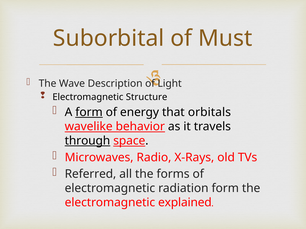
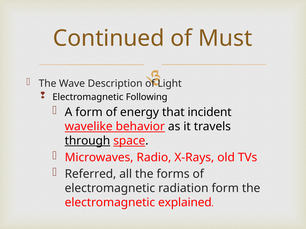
Suborbital: Suborbital -> Continued (109, 38)
Structure: Structure -> Following (147, 97)
form underline: present -> none (89, 112)
orbitals: orbitals -> incident (210, 112)
